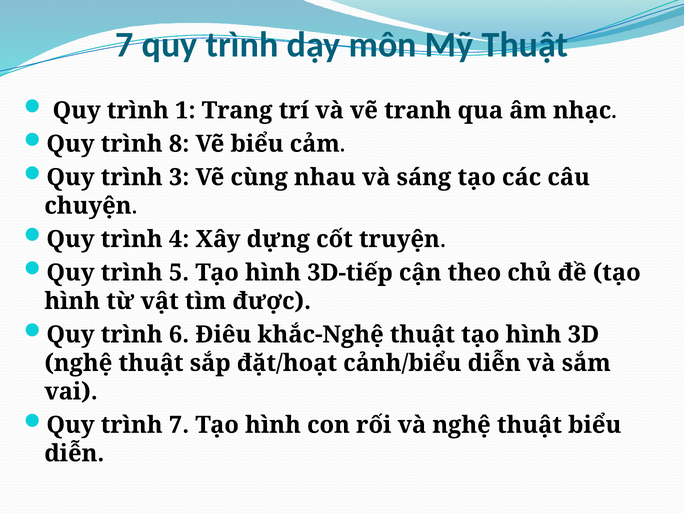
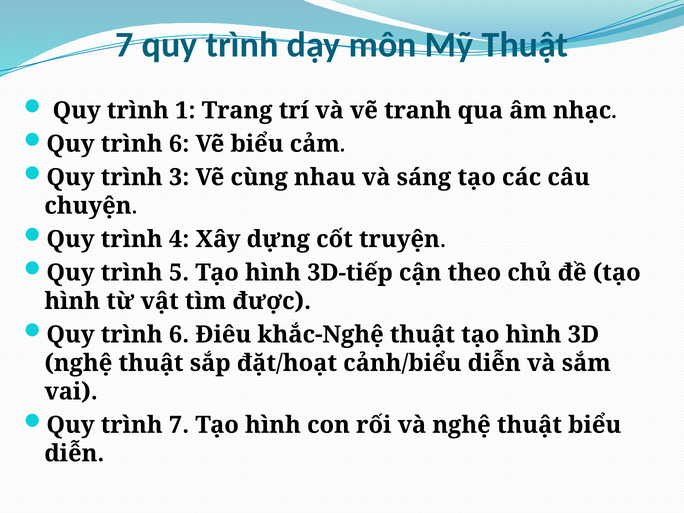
8: 8 -> 6 (179, 144)
